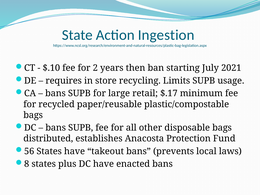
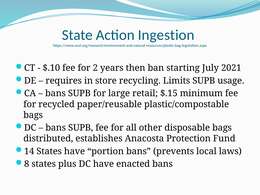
$.17: $.17 -> $.15 (169, 93)
56: 56 -> 14 (29, 151)
takeout: takeout -> portion (106, 151)
